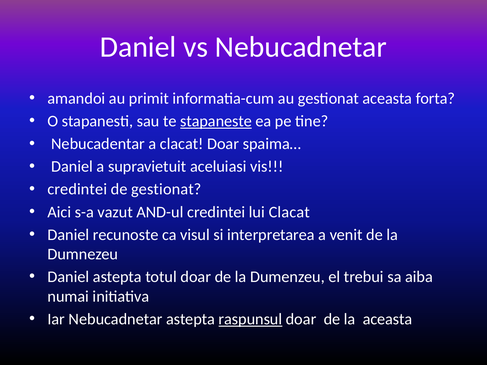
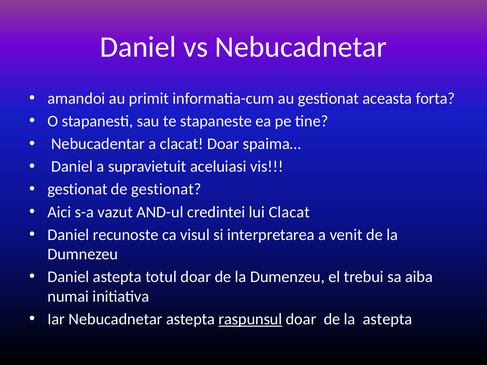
stapaneste underline: present -> none (216, 121)
credintei: credintei -> gestionat (77, 189)
la aceasta: aceasta -> astepta (388, 319)
